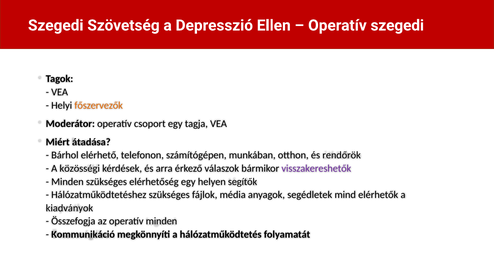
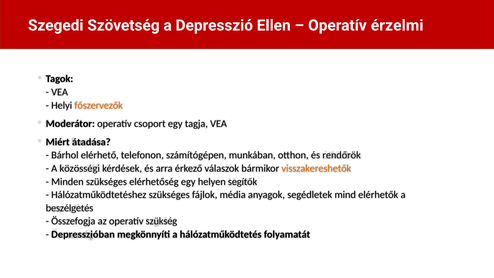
Operatív szegedi: szegedi -> érzelmi (397, 25)
visszakereshetők colour: purple -> orange (316, 168)
kiadványok: kiadványok -> beszélgetés (70, 208)
operatív minden: minden -> szükség (161, 221)
Kommunikáció: Kommunikáció -> Depresszióban (83, 234)
